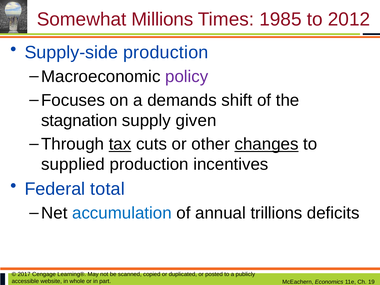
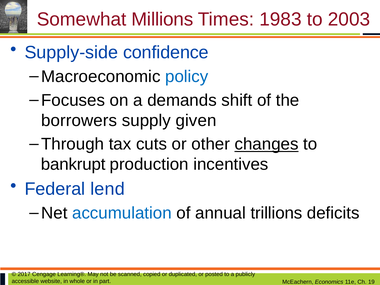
1985: 1985 -> 1983 (280, 19)
2012: 2012 -> 2003 (349, 19)
Supply-side production: production -> confidence (166, 52)
policy colour: purple -> blue (187, 77)
stagnation: stagnation -> borrowers (79, 120)
tax underline: present -> none (120, 144)
supplied: supplied -> bankrupt (73, 164)
total: total -> lend (108, 189)
